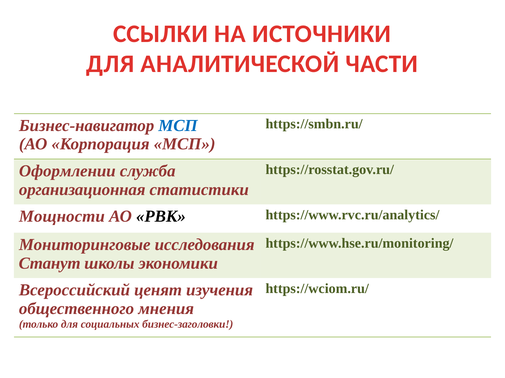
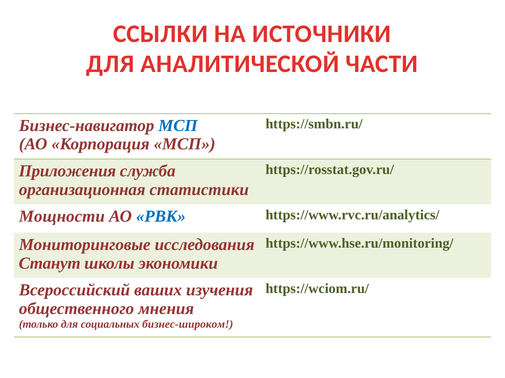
Оформлении: Оформлении -> Приложения (67, 171)
РВК colour: black -> blue (161, 217)
ценят: ценят -> ваших (158, 291)
бизнес-заголовки: бизнес-заголовки -> бизнес-широком (188, 325)
